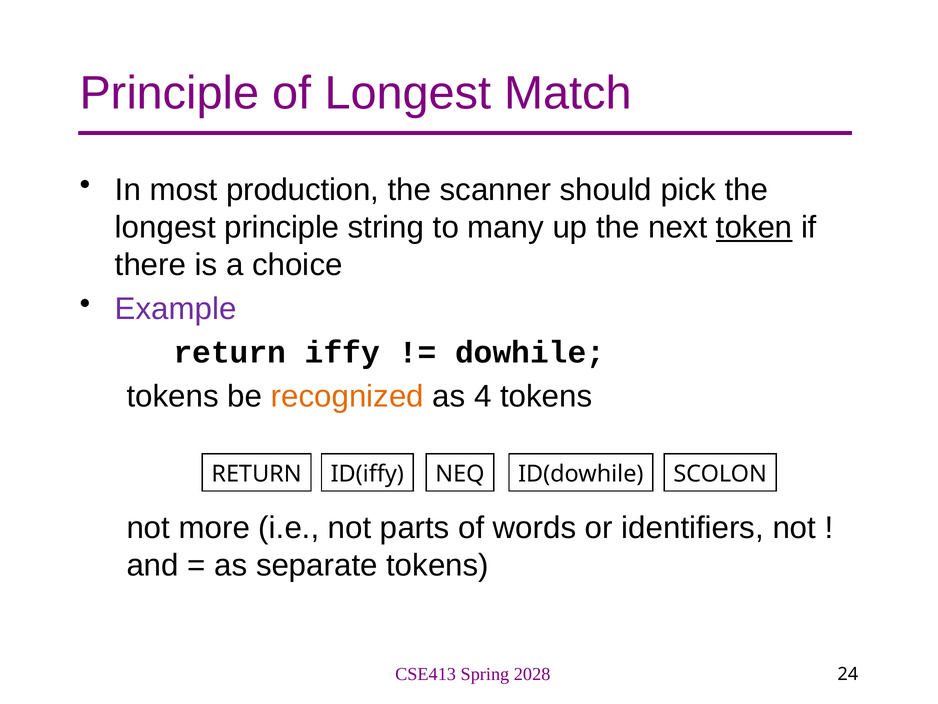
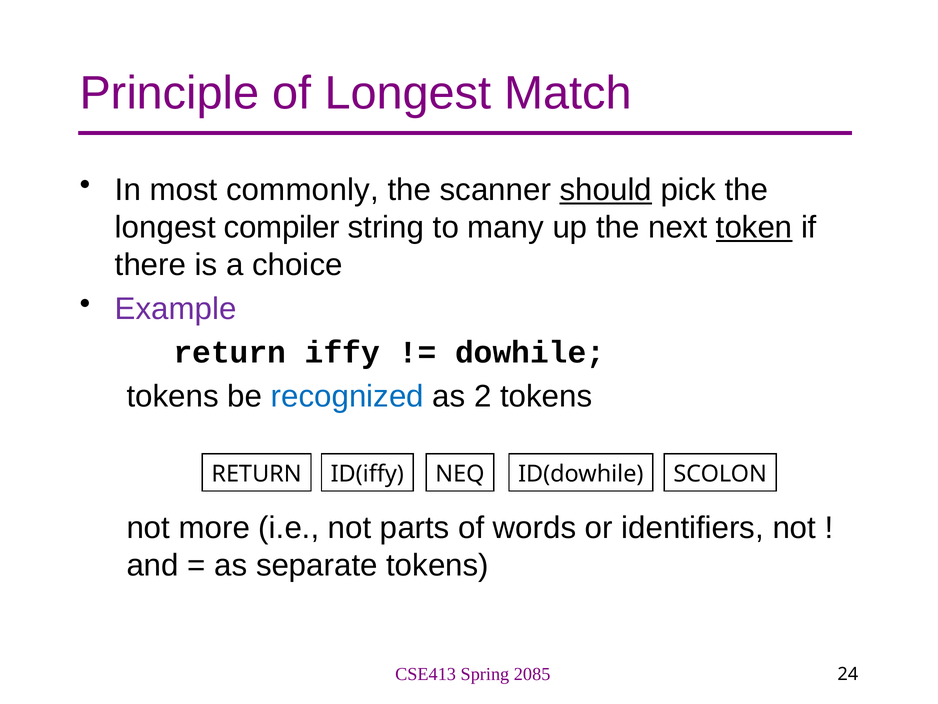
production: production -> commonly (302, 190)
should underline: none -> present (606, 190)
longest principle: principle -> compiler (282, 227)
recognized colour: orange -> blue (347, 396)
4: 4 -> 2 (483, 396)
2028: 2028 -> 2085 (532, 674)
